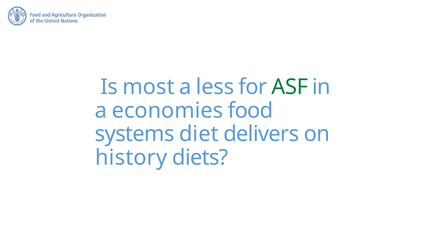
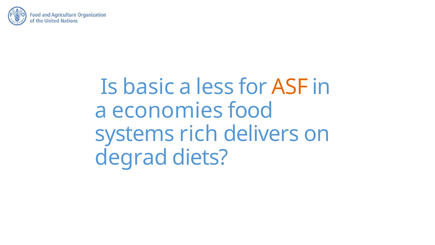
most: most -> basic (149, 87)
ASF colour: green -> orange (290, 87)
diet: diet -> rich (199, 134)
history: history -> degrad (131, 157)
